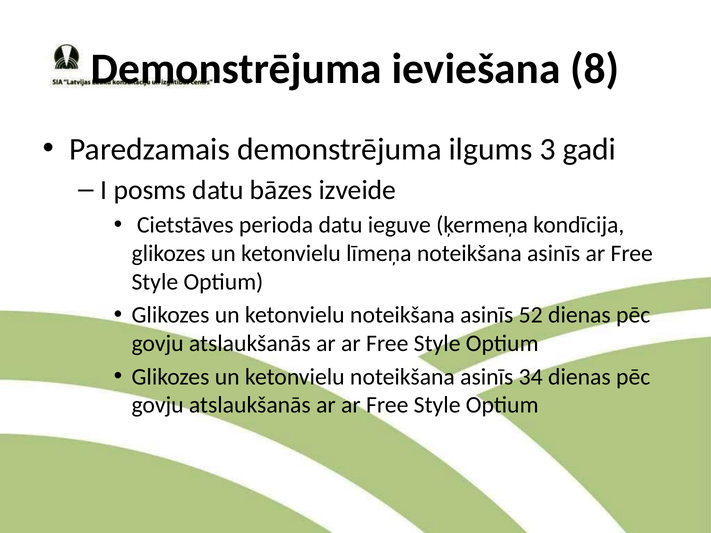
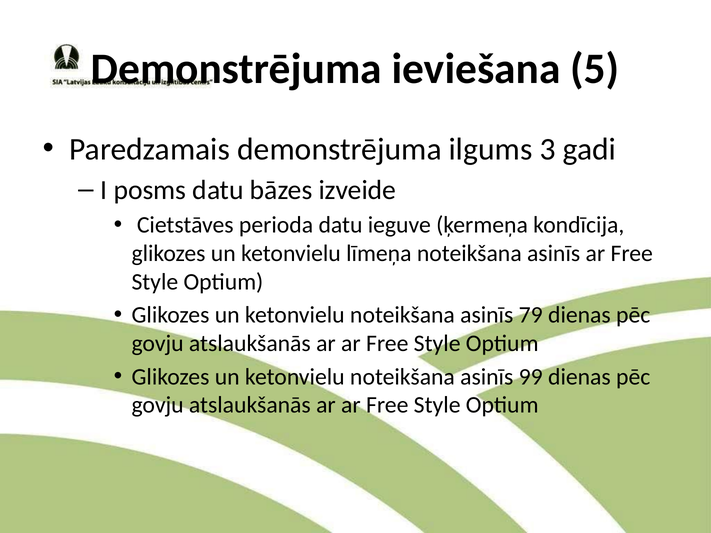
8: 8 -> 5 (595, 69)
52: 52 -> 79 (531, 315)
34: 34 -> 99 (531, 377)
